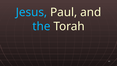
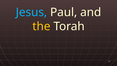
the colour: light blue -> yellow (41, 26)
